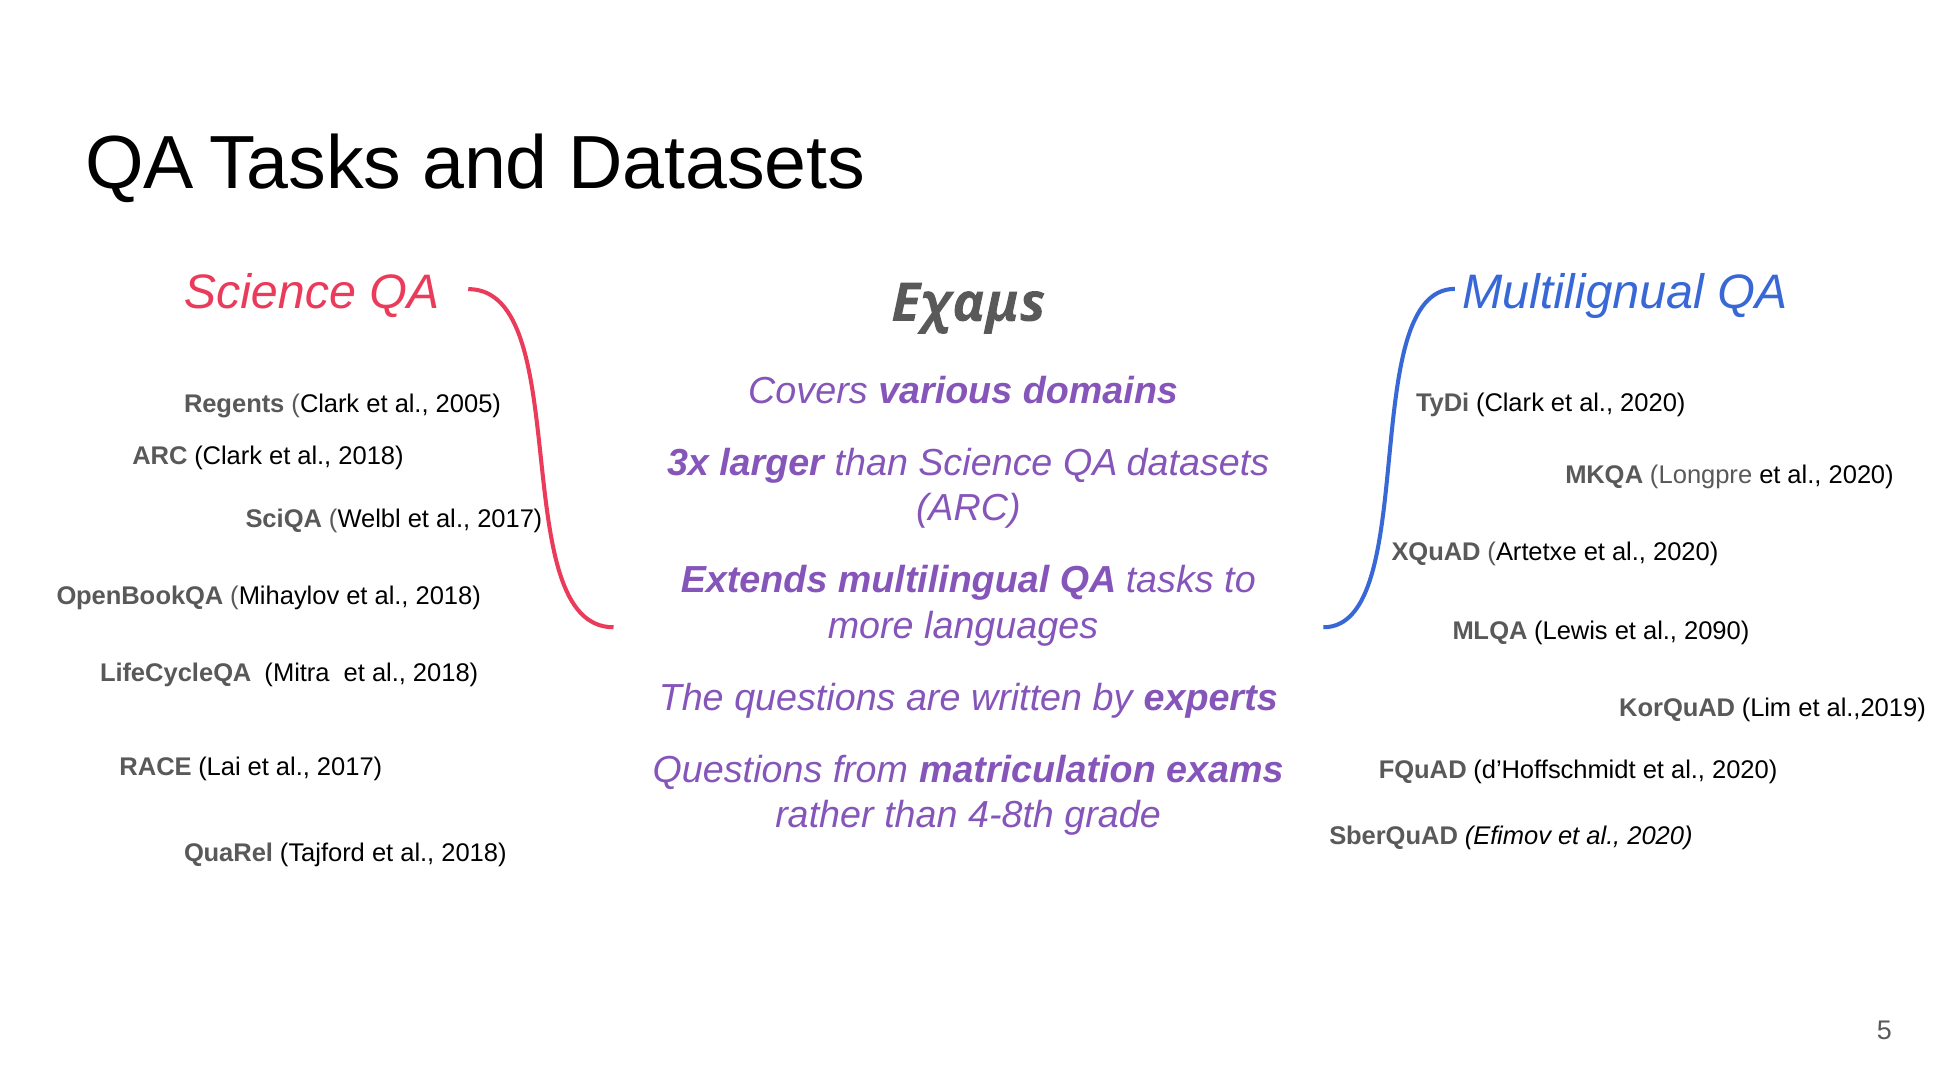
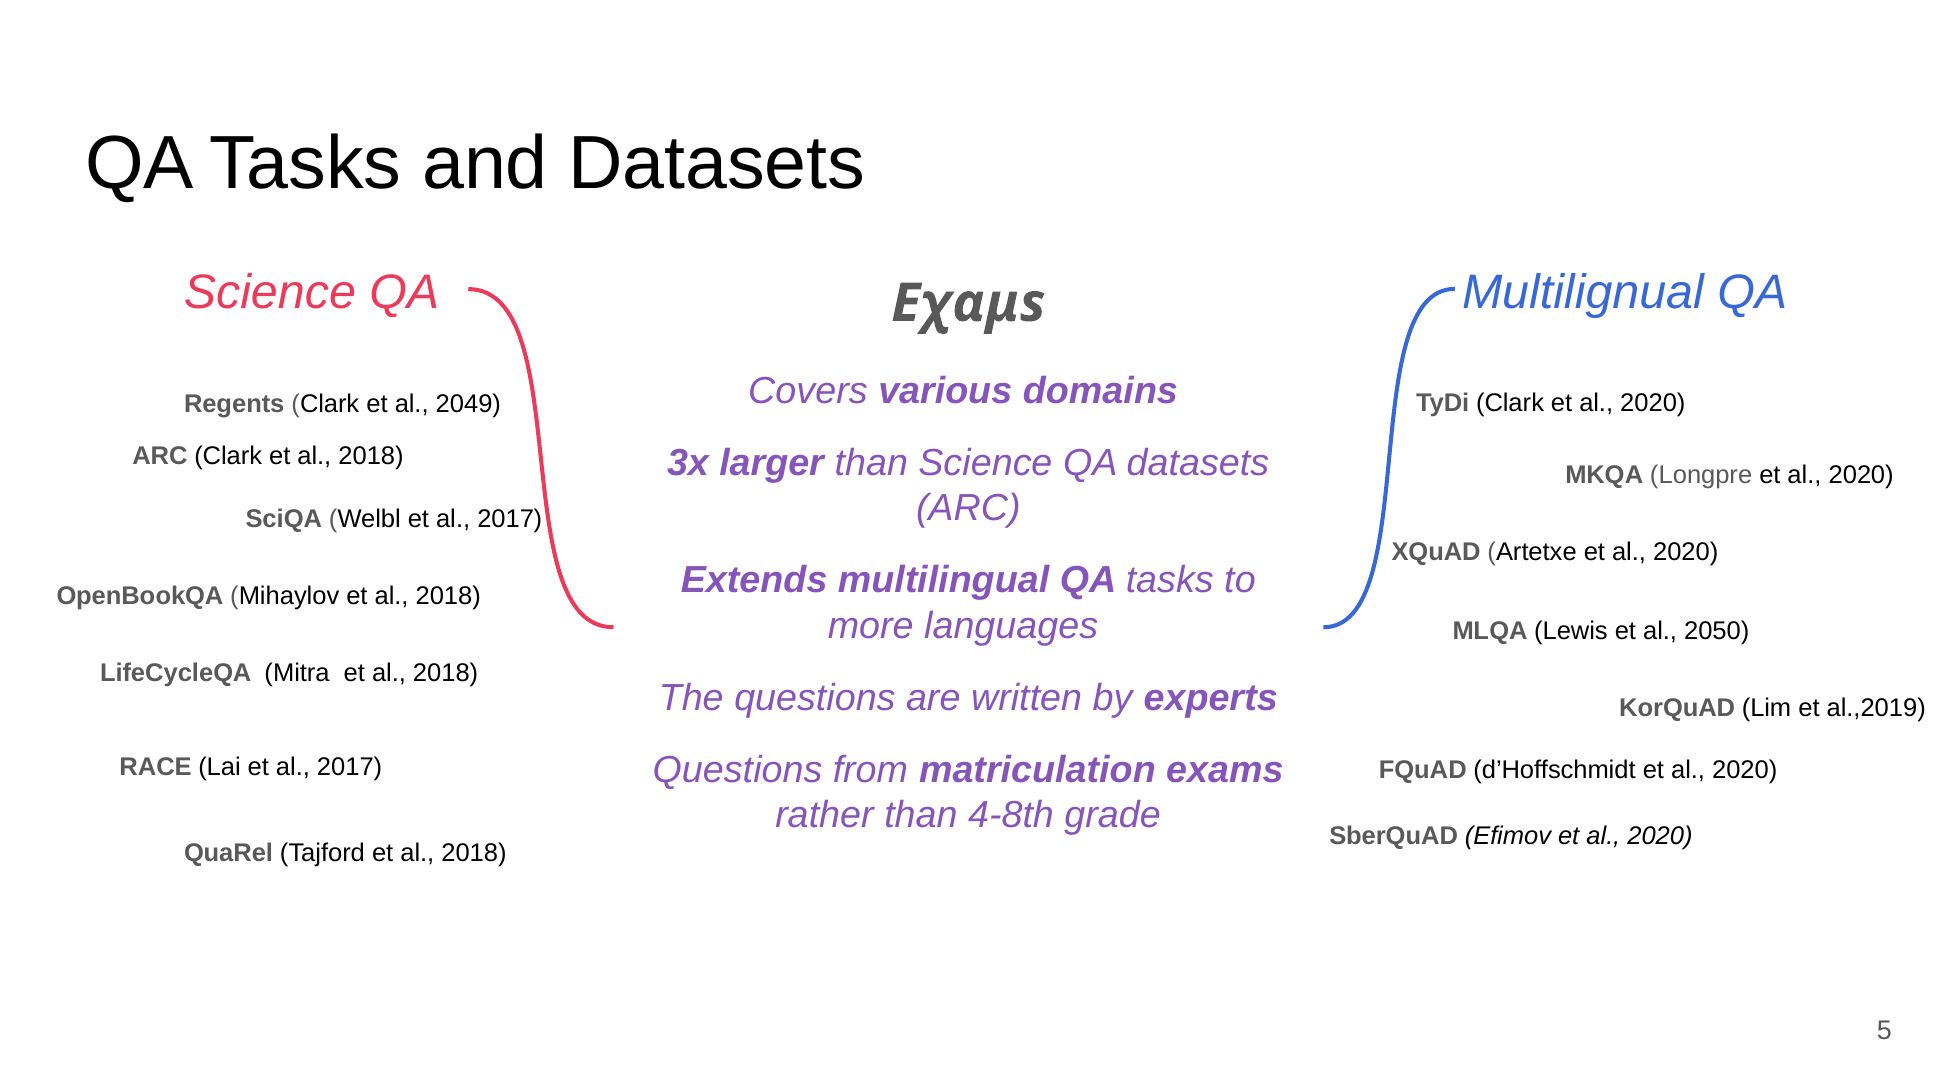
2005: 2005 -> 2049 (468, 404)
2090: 2090 -> 2050 (1717, 631)
